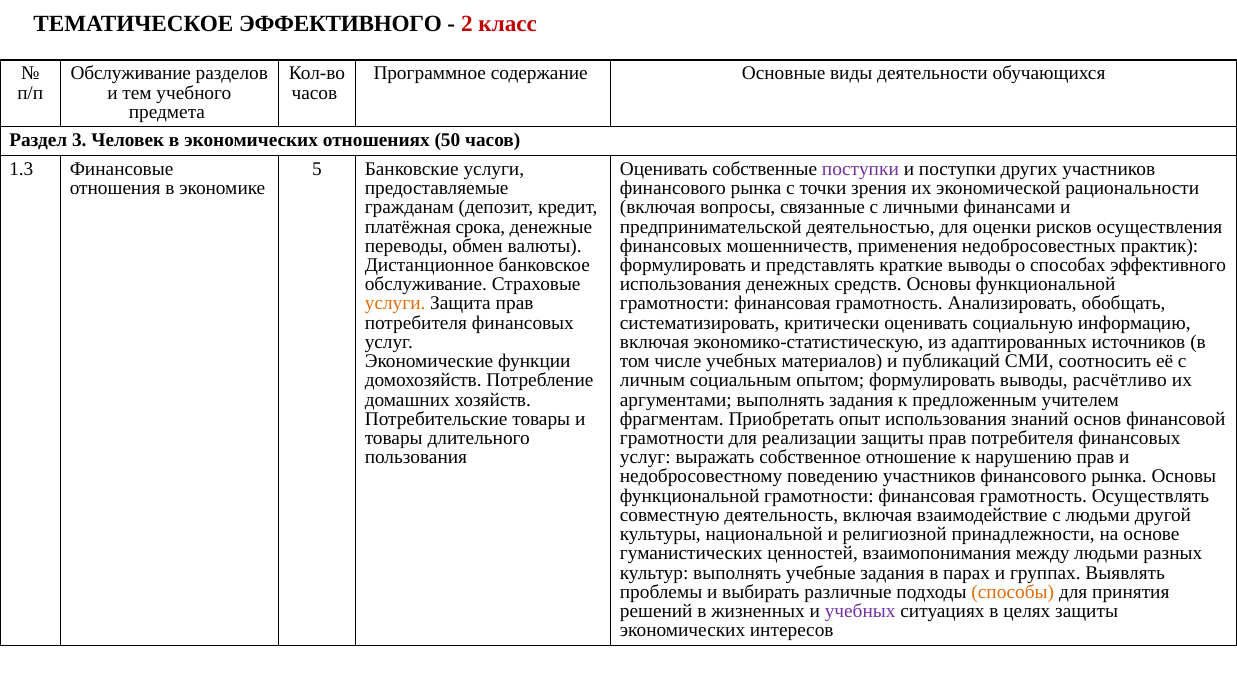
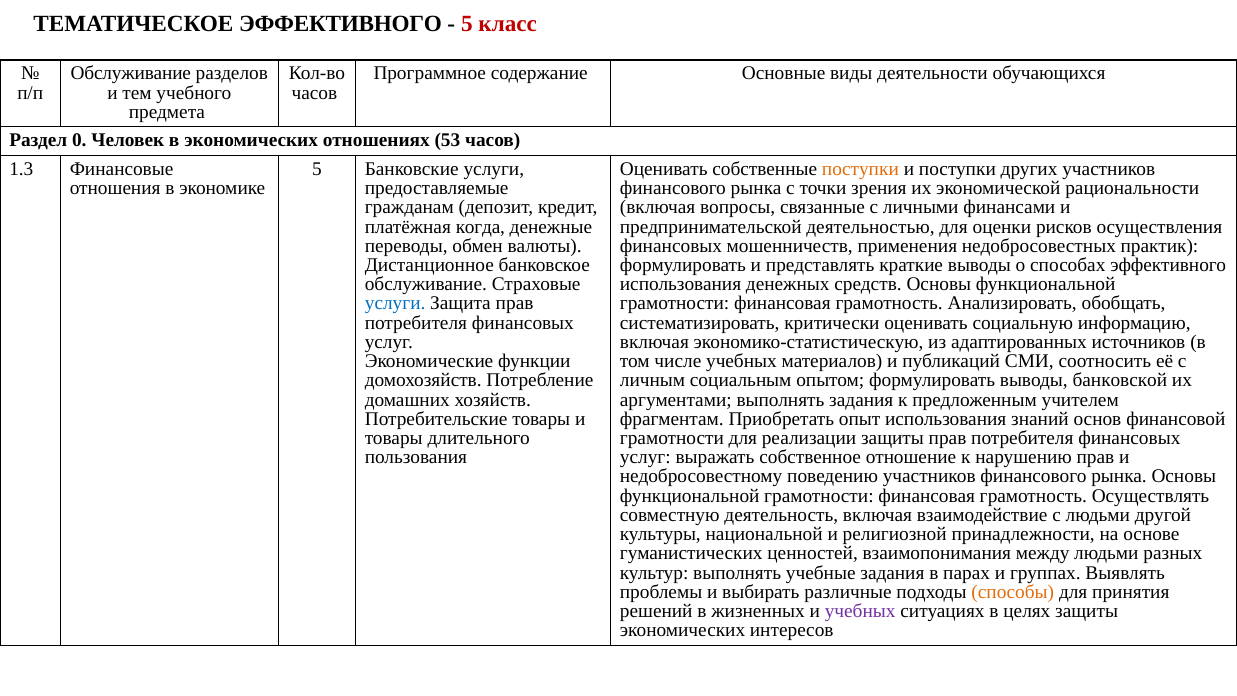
2: 2 -> 5 (467, 24)
3: 3 -> 0 (79, 140)
50: 50 -> 53 (447, 140)
поступки colour: purple -> orange (860, 169)
срока: срока -> когда (480, 227)
услуги colour: orange -> blue (395, 304)
расчётливо: расчётливо -> банковской (1120, 380)
